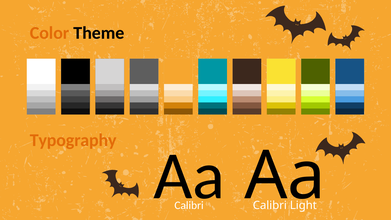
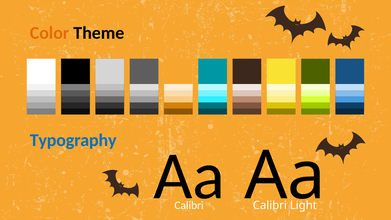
Typography colour: orange -> blue (73, 140)
